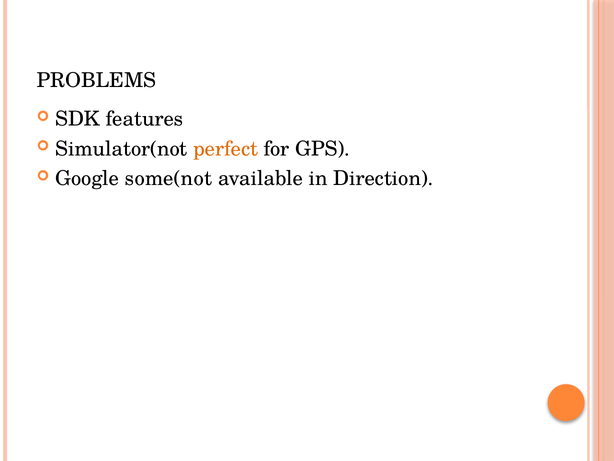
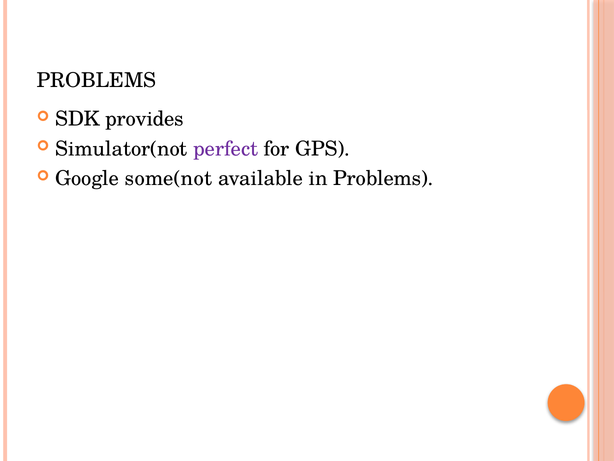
features: features -> provides (145, 119)
perfect colour: orange -> purple (226, 149)
in Direction: Direction -> Problems (384, 178)
